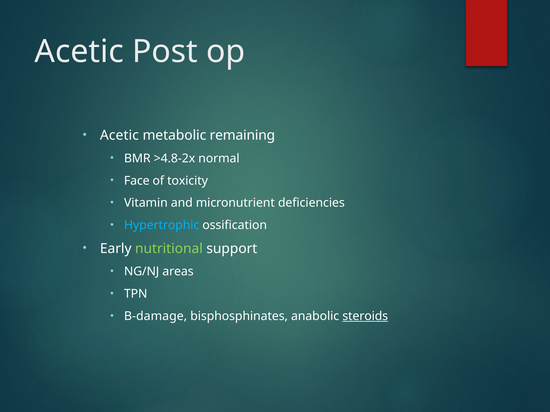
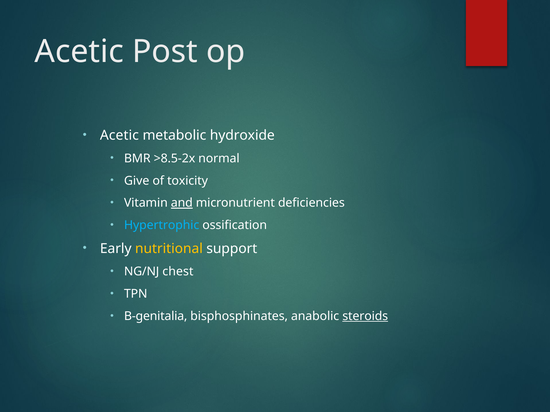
remaining: remaining -> hydroxide (242, 135)
>4.8-2x: >4.8-2x -> >8.5-2x (174, 159)
Face: Face -> Give (137, 181)
and underline: none -> present (182, 203)
nutritional colour: light green -> yellow (169, 249)
areas: areas -> chest (178, 272)
B-damage: B-damage -> B-genitalia (156, 317)
